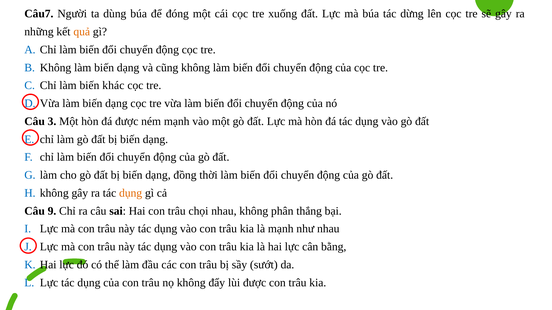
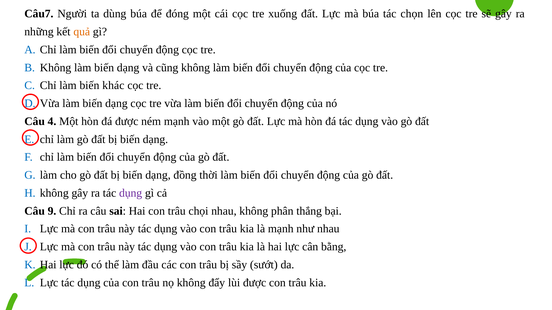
dừng: dừng -> chọn (412, 14)
3: 3 -> 4 (52, 122)
dụng colour: orange -> purple (131, 193)
